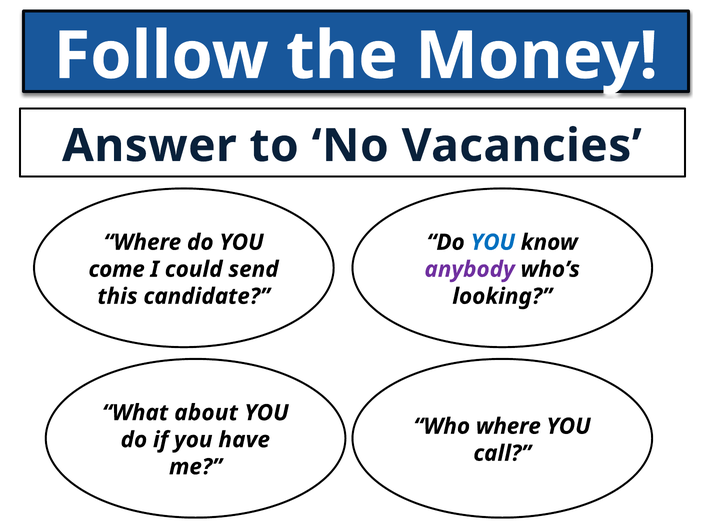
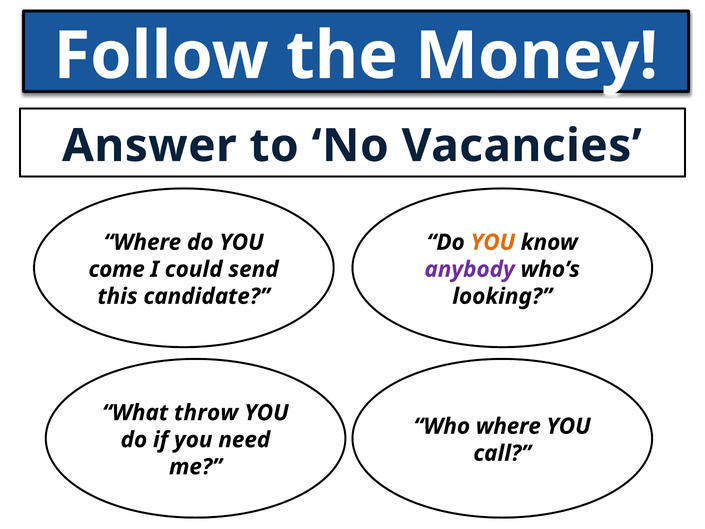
YOU colour: blue -> orange (493, 242)
about: about -> throw (206, 413)
have: have -> need (244, 440)
